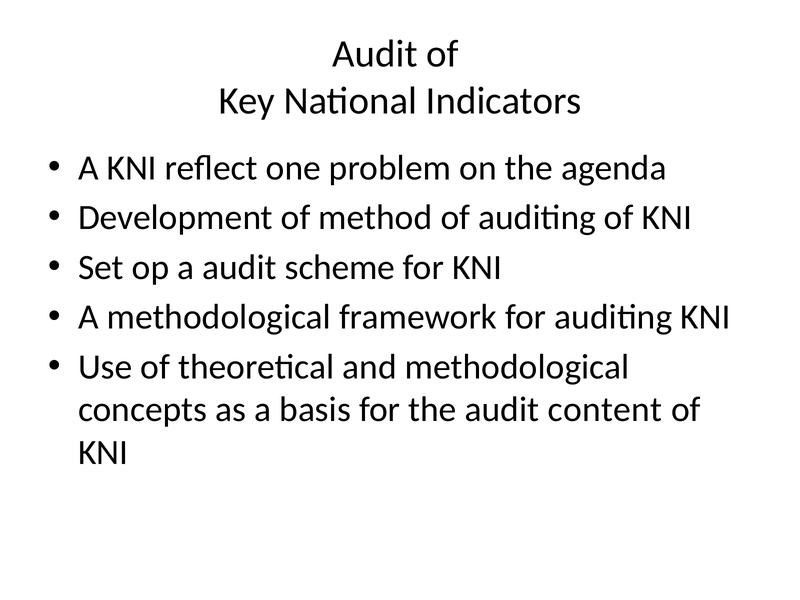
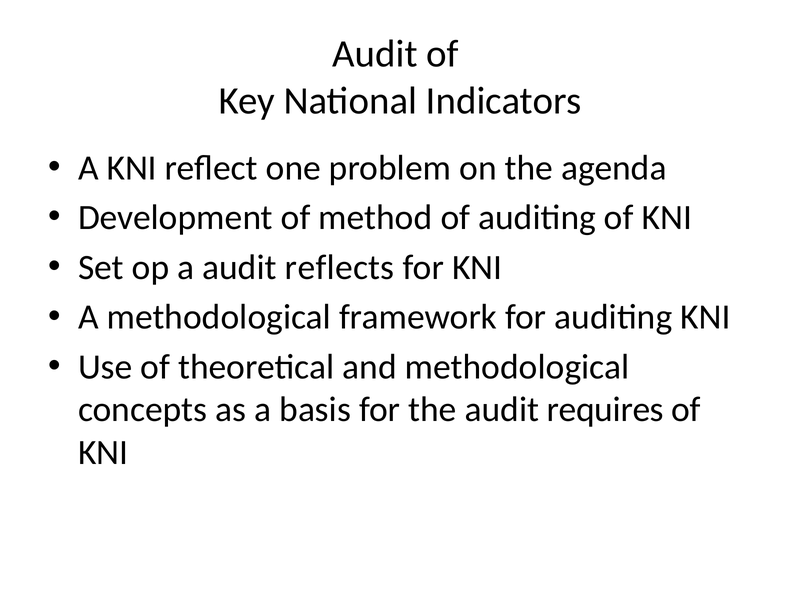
scheme: scheme -> reflects (340, 267)
content: content -> requires (605, 410)
